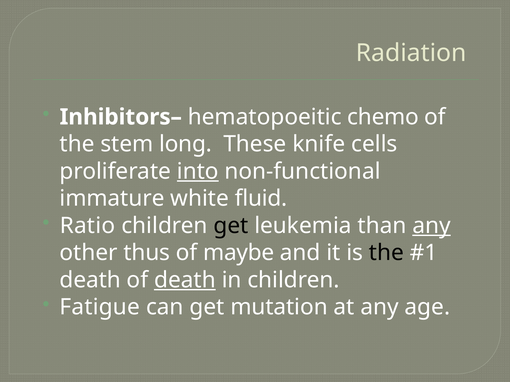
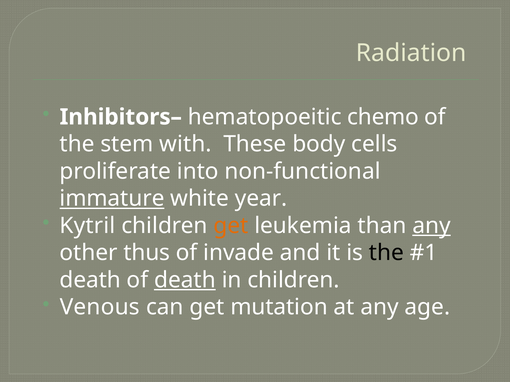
long: long -> with (185, 144)
knife: knife -> body (319, 144)
into underline: present -> none (198, 172)
immature underline: none -> present (112, 199)
fluid: fluid -> year (261, 199)
Ratio: Ratio -> Kytril (87, 226)
get colour: black -> orange (231, 226)
maybe: maybe -> invade (239, 253)
Fatigue: Fatigue -> Venous (100, 308)
